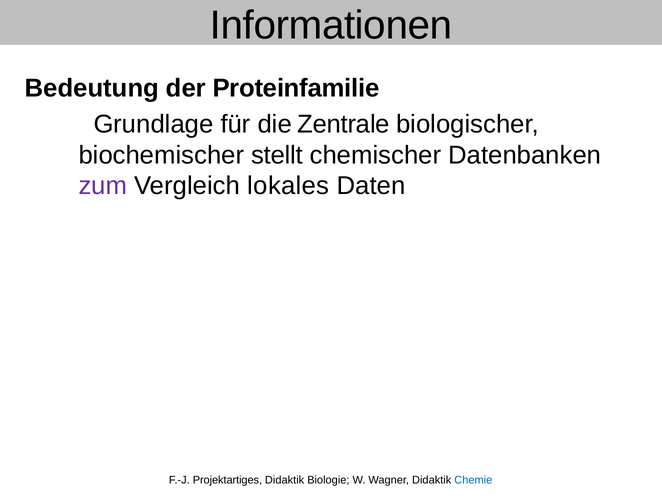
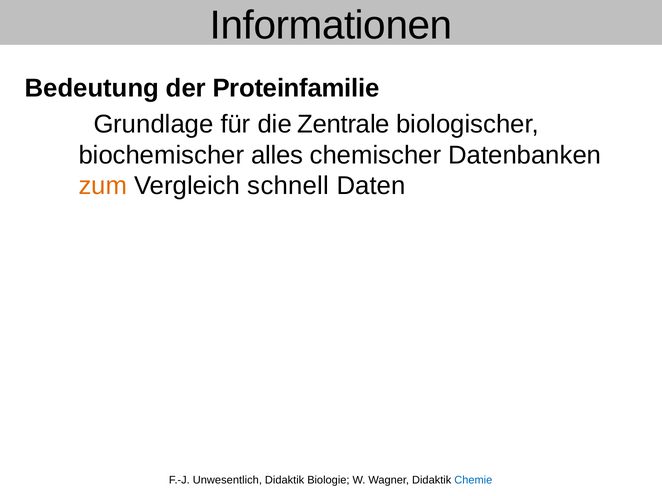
stellt: stellt -> alles (277, 155)
zum colour: purple -> orange (103, 186)
lokales: lokales -> schnell (288, 186)
Projektartiges: Projektartiges -> Unwesentlich (227, 481)
